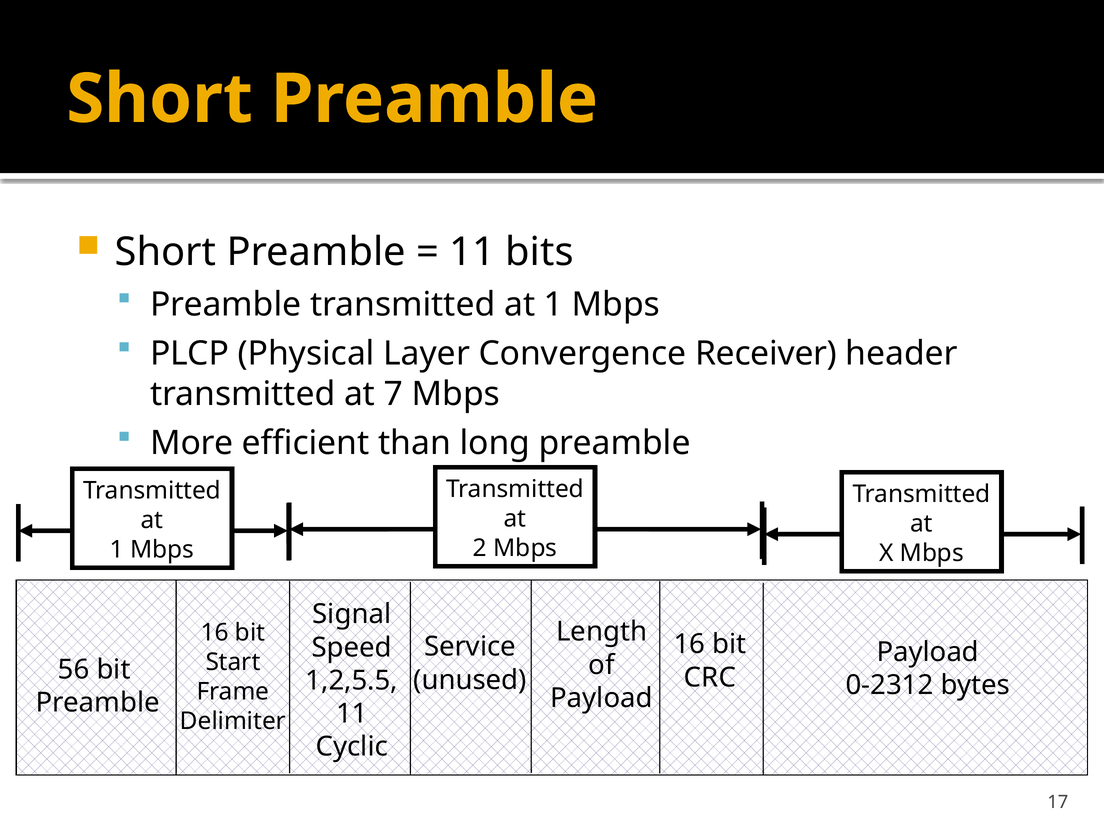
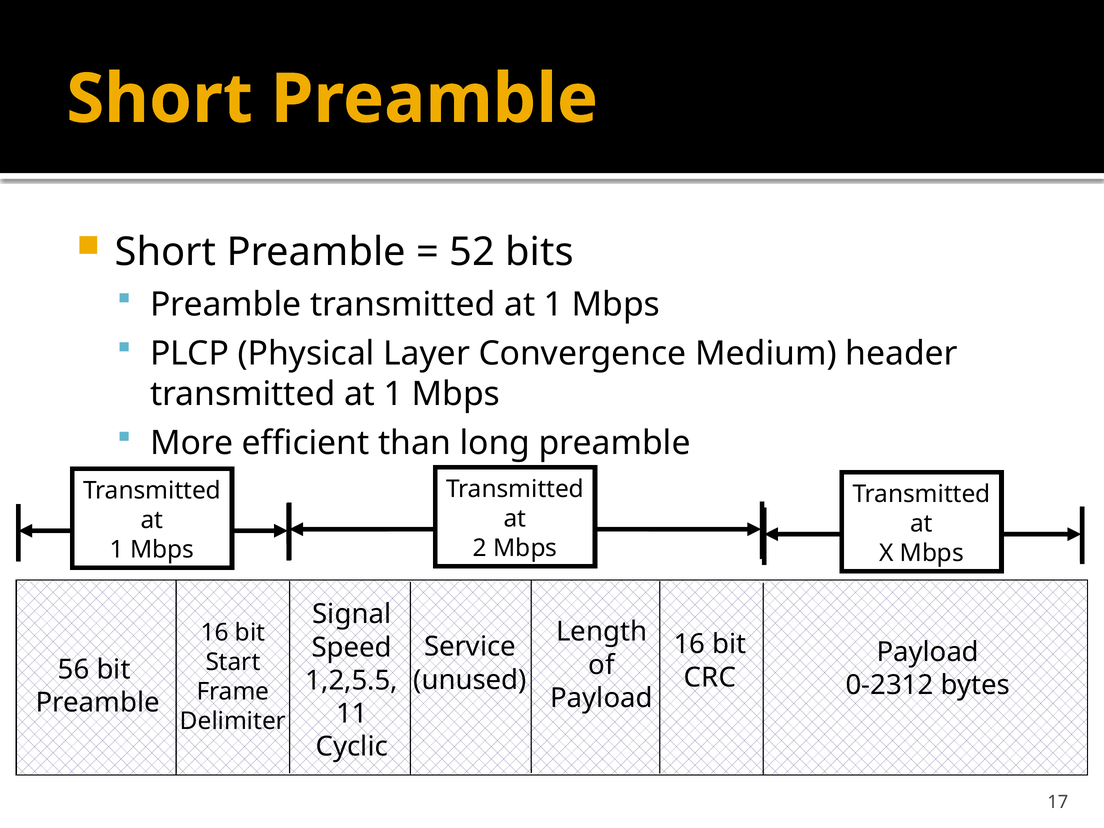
11: 11 -> 52 (472, 252)
Receiver: Receiver -> Medium (766, 353)
7: 7 -> 1 (393, 394)
